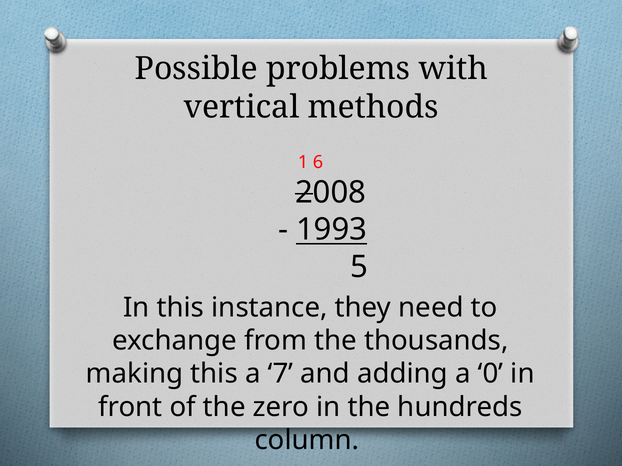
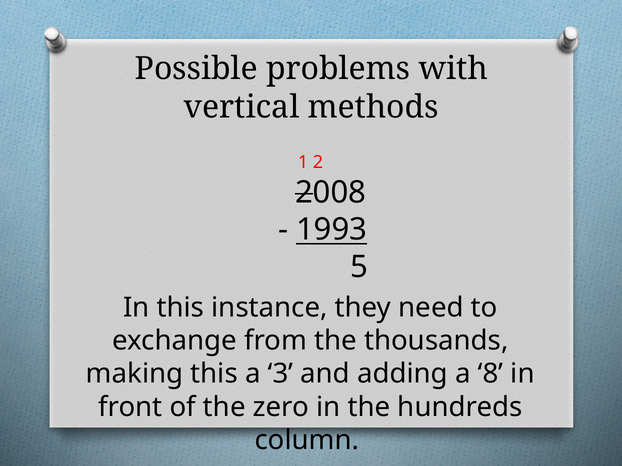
6: 6 -> 2 (318, 162)
7: 7 -> 3 (280, 374)
0: 0 -> 8 (491, 374)
